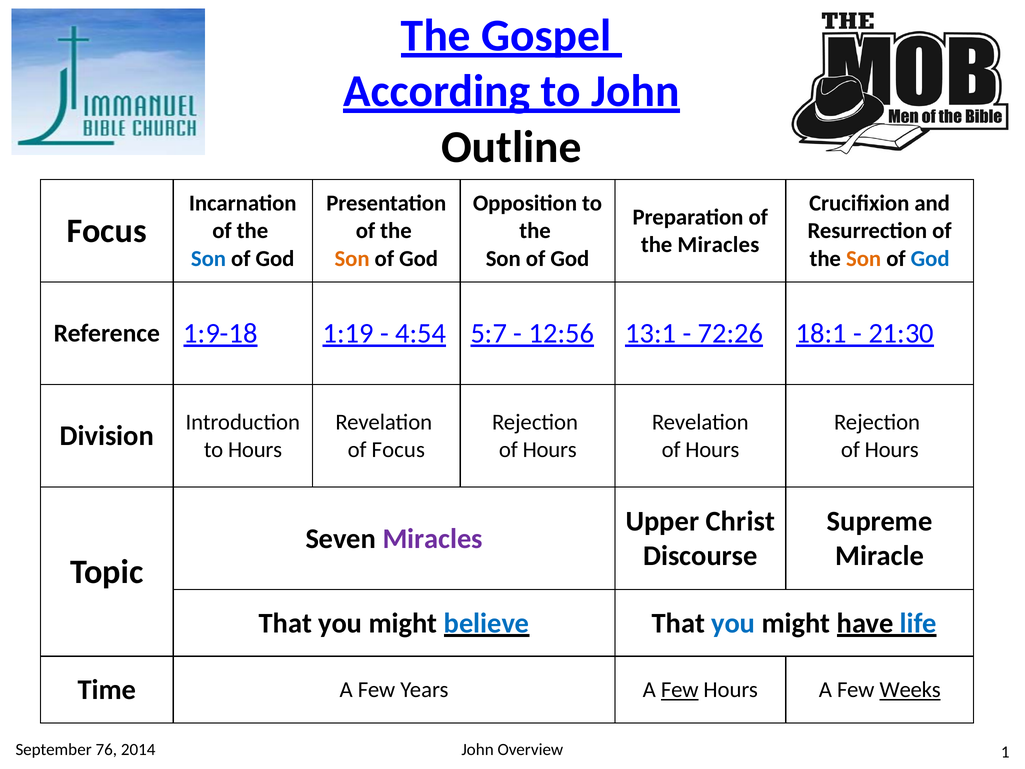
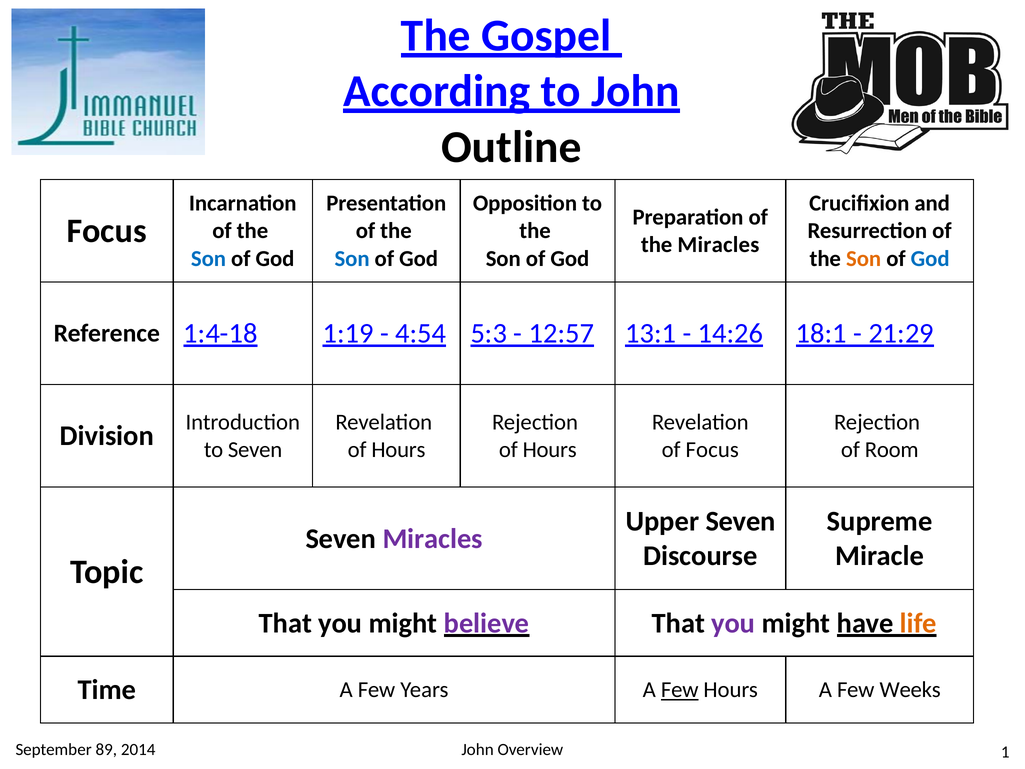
Son colour: orange -> blue (352, 259)
1:9-18: 1:9-18 -> 1:4-18 (220, 333)
5:7: 5:7 -> 5:3 (489, 333)
12:56: 12:56 -> 12:57 (561, 333)
72:26: 72:26 -> 14:26 (730, 333)
21:30: 21:30 -> 21:29 (901, 333)
to Hours: Hours -> Seven (255, 450)
Focus: Focus -> Hours (398, 450)
Hours: Hours -> Focus (712, 450)
Hours: Hours -> Room (892, 450)
Upper Christ: Christ -> Seven (741, 521)
believe colour: blue -> purple (487, 623)
you colour: blue -> purple (733, 623)
life colour: blue -> orange (918, 623)
Weeks underline: present -> none (910, 690)
76: 76 -> 89 (106, 749)
